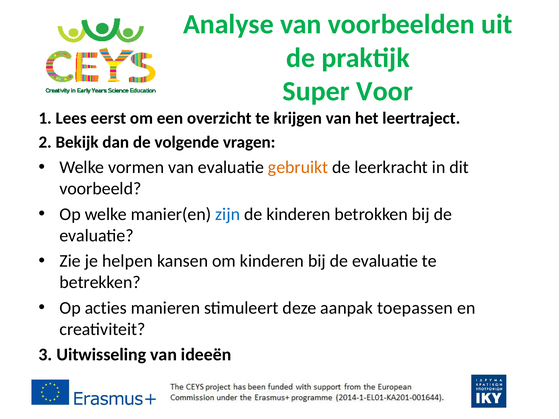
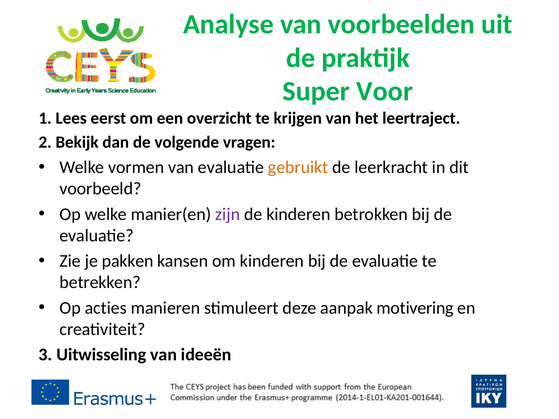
zijn colour: blue -> purple (228, 214)
helpen: helpen -> pakken (128, 261)
toepassen: toepassen -> motivering (415, 308)
